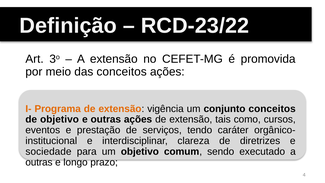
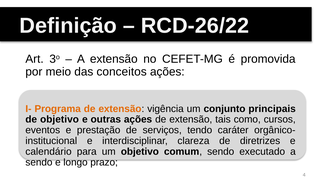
RCD-23/22: RCD-23/22 -> RCD-26/22 (195, 26)
conjunto conceitos: conceitos -> principais (272, 109)
sociedade: sociedade -> calendário (49, 152)
outras: outras -> sendo (39, 162)
